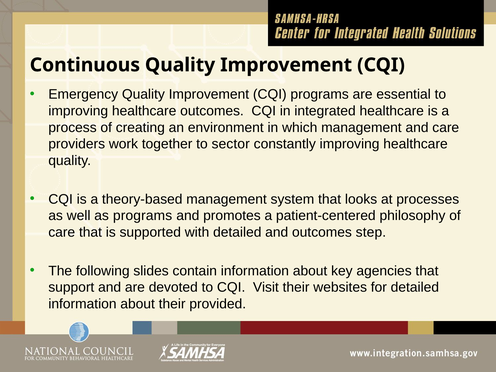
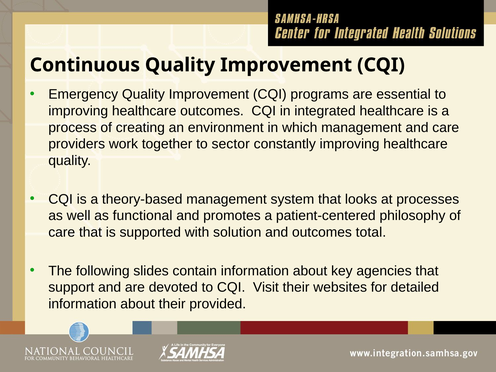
as programs: programs -> functional (143, 216)
with detailed: detailed -> solution (237, 232)
step: step -> total (371, 232)
